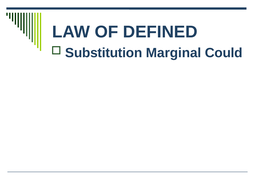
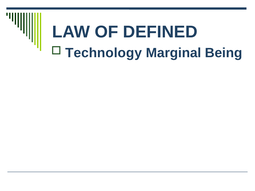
Substitution: Substitution -> Technology (104, 53)
Could: Could -> Being (224, 53)
